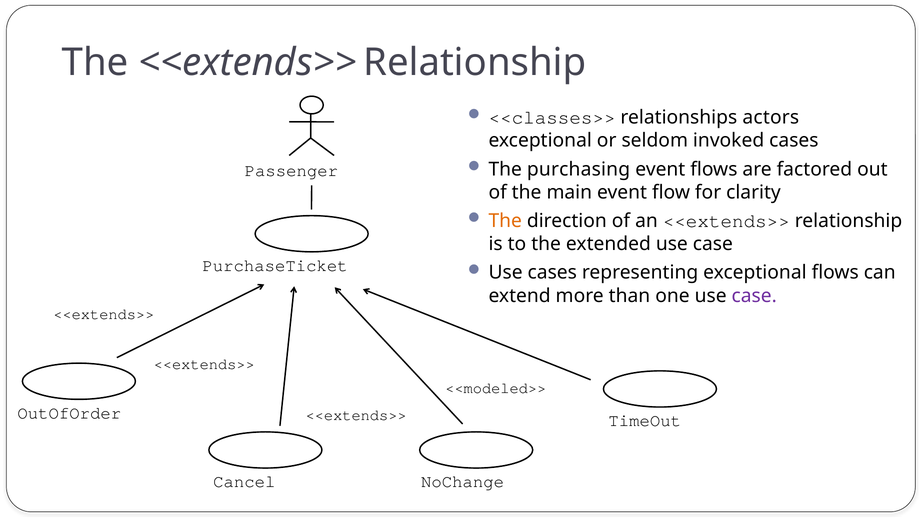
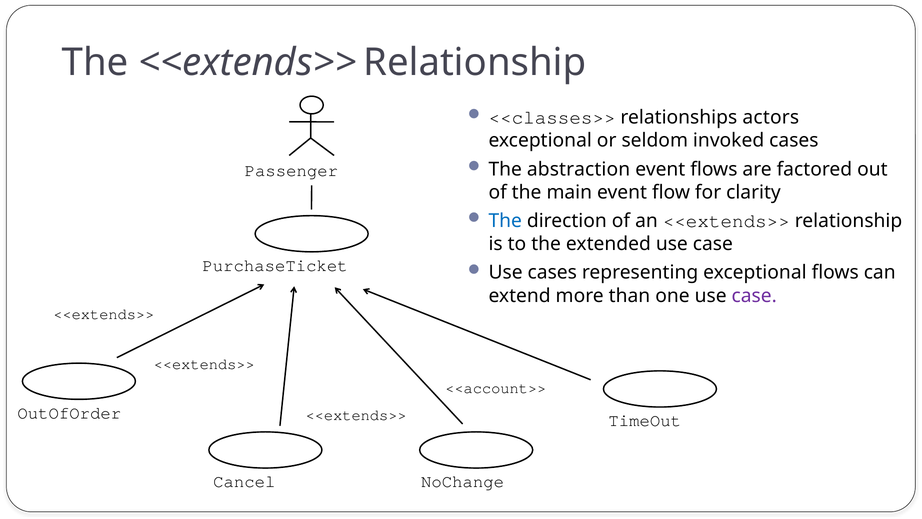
purchasing: purchasing -> abstraction (579, 169)
The colour: orange -> blue (505, 221)
<<modeled>>: <<modeled>> -> <<account>> (496, 388)
